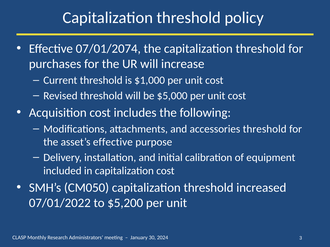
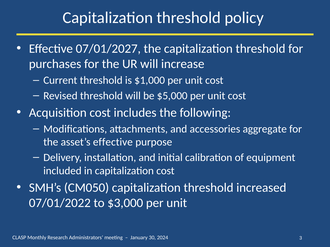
07/01/2074: 07/01/2074 -> 07/01/2027 (108, 49)
accessories threshold: threshold -> aggregate (265, 129)
$5,200: $5,200 -> $3,000 (125, 203)
